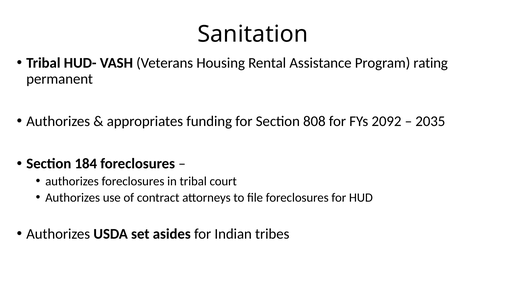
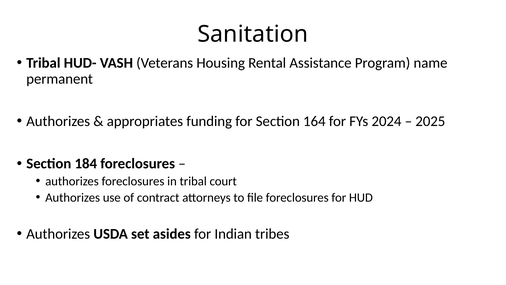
rating: rating -> name (431, 63)
808: 808 -> 164 (314, 121)
2092: 2092 -> 2024 (386, 121)
2035: 2035 -> 2025 (430, 121)
